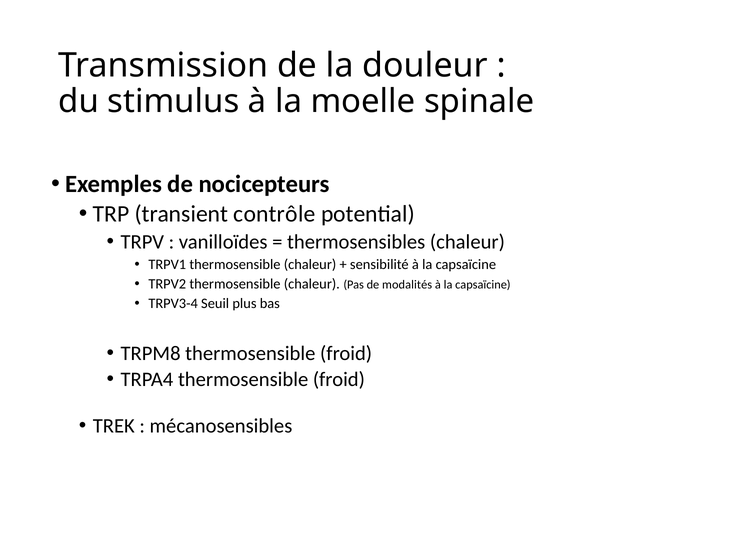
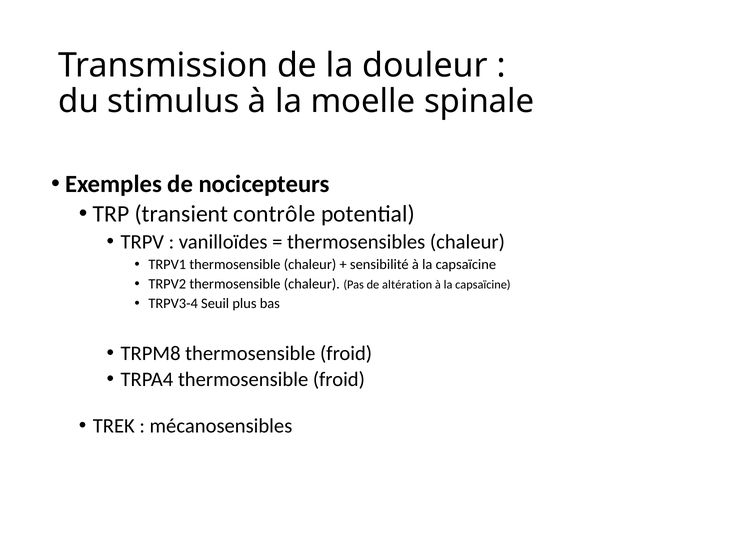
modalités: modalités -> altération (407, 285)
